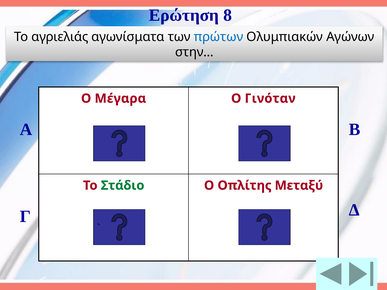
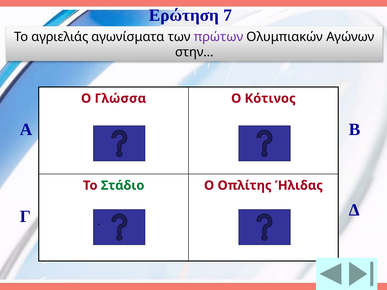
8: 8 -> 7 (228, 15)
πρώτων colour: blue -> purple (219, 37)
Μέγαρα: Μέγαρα -> Γλώσσα (120, 99)
Γινόταν: Γινόταν -> Κότινος (270, 99)
Μεταξύ: Μεταξύ -> Ήλιδας (299, 186)
